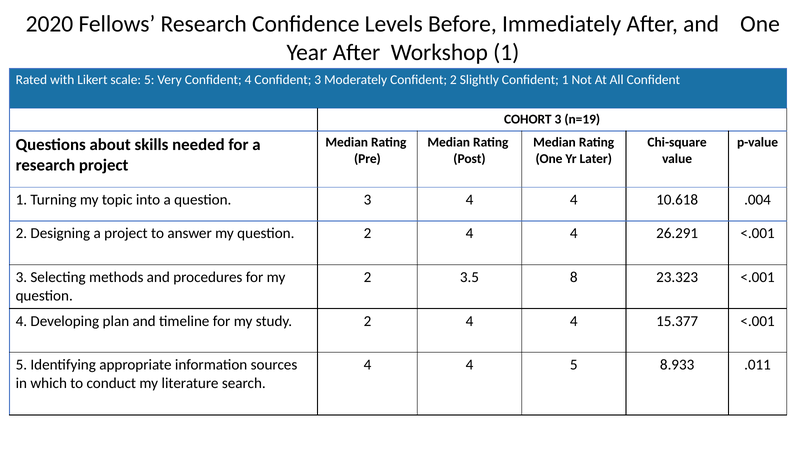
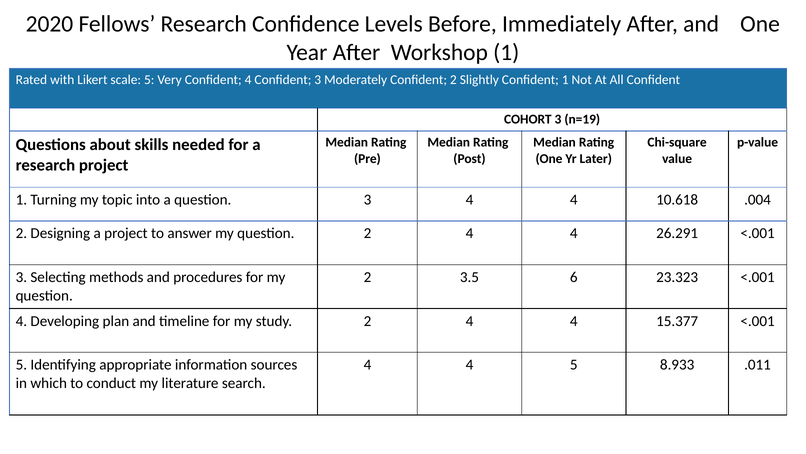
8: 8 -> 6 (574, 277)
